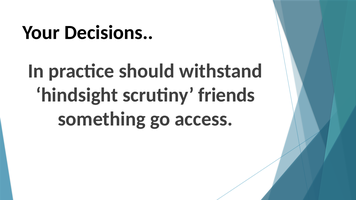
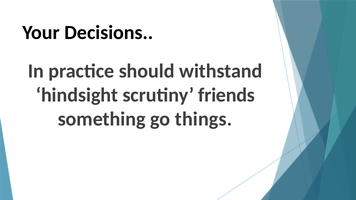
access: access -> things (204, 119)
